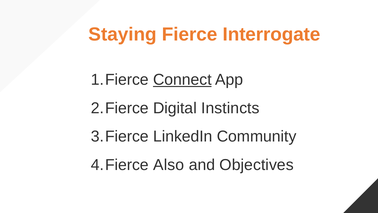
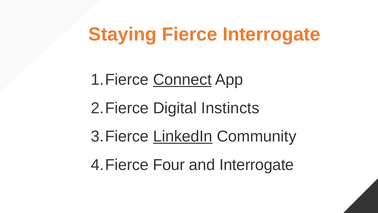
LinkedIn underline: none -> present (183, 136)
Also: Also -> Four (169, 165)
and Objectives: Objectives -> Interrogate (257, 165)
